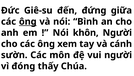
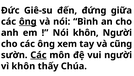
cánh: cánh -> cũng (121, 44)
Các underline: none -> present (38, 55)
vì đóng: đóng -> khôn (23, 66)
